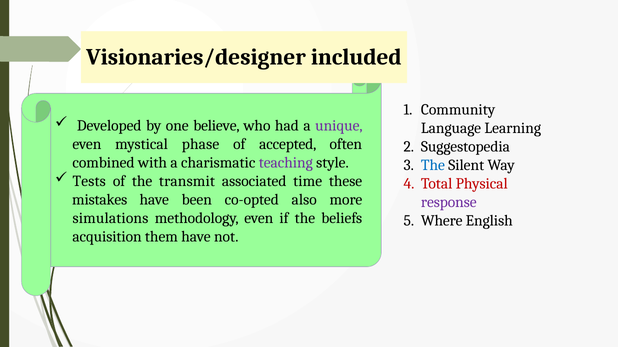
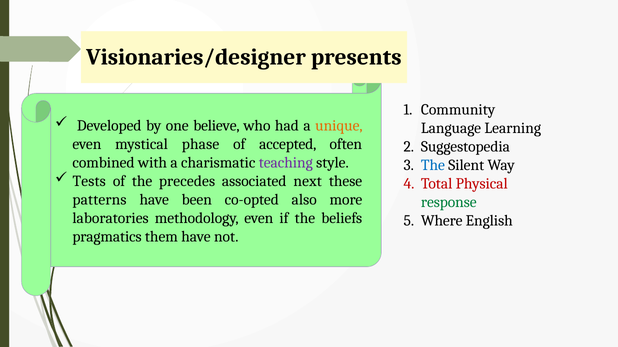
included: included -> presents (356, 57)
unique colour: purple -> orange (339, 126)
transmit: transmit -> precedes (187, 181)
time: time -> next (308, 181)
mistakes: mistakes -> patterns (100, 200)
response colour: purple -> green (449, 202)
simulations: simulations -> laboratories (111, 219)
acquisition: acquisition -> pragmatics (107, 237)
